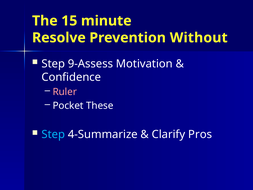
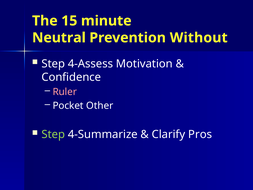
Resolve: Resolve -> Neutral (59, 38)
9-Assess: 9-Assess -> 4-Assess (91, 64)
These: These -> Other (100, 105)
Step colour: light blue -> light green (53, 134)
